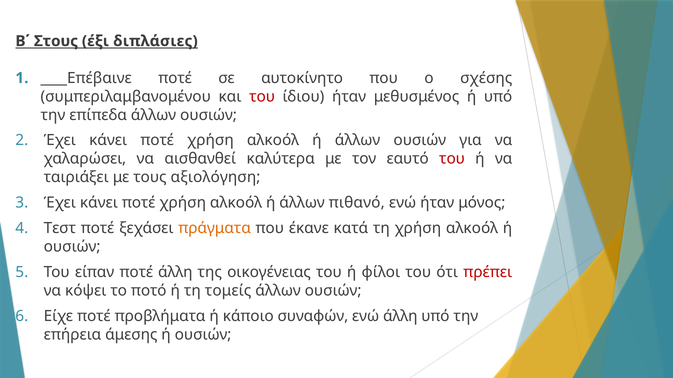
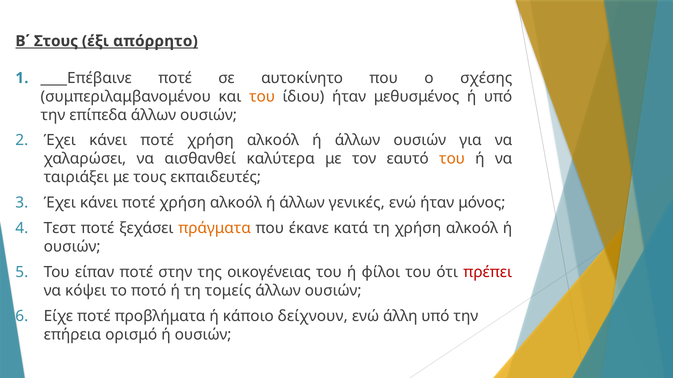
διπλάσιες: διπλάσιες -> απόρρητο (155, 41)
του colour: red -> orange (262, 97)
του colour: red -> orange (452, 159)
αξιολόγηση: αξιολόγηση -> εκπαιδευτές (216, 178)
πιθανό: πιθανό -> γενικές (357, 203)
ποτέ άλλη: άλλη -> στην (175, 273)
συναφών: συναφών -> δείχνουν (313, 316)
άμεσης: άμεσης -> ορισμό (131, 335)
